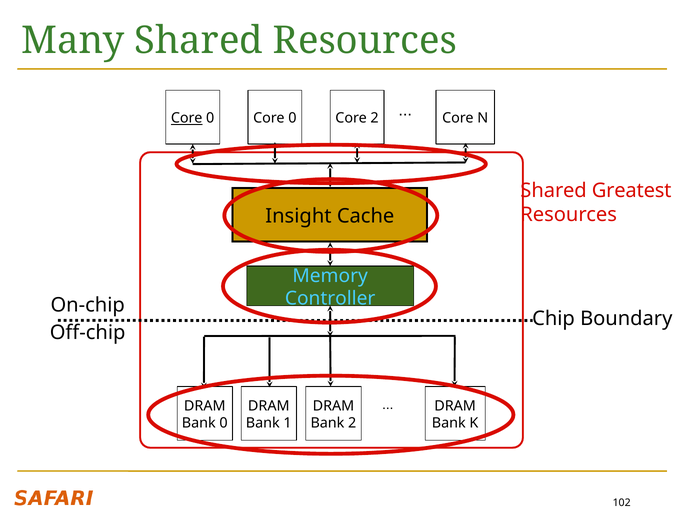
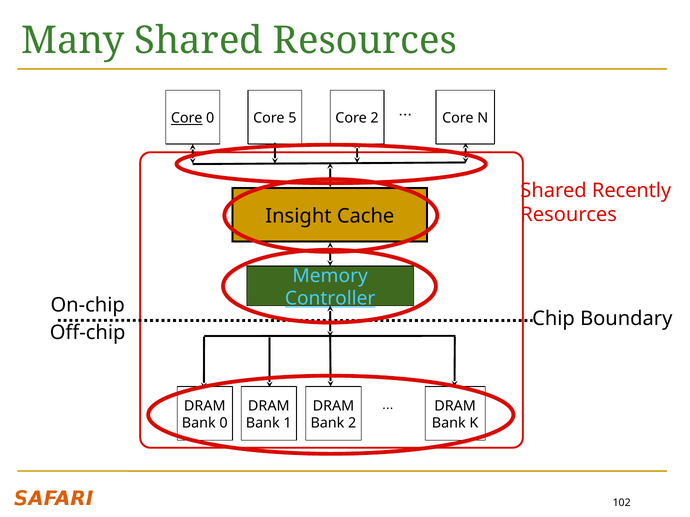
0 Core 0: 0 -> 5 (292, 118)
Greatest: Greatest -> Recently (632, 191)
Controller underline: none -> present (330, 299)
